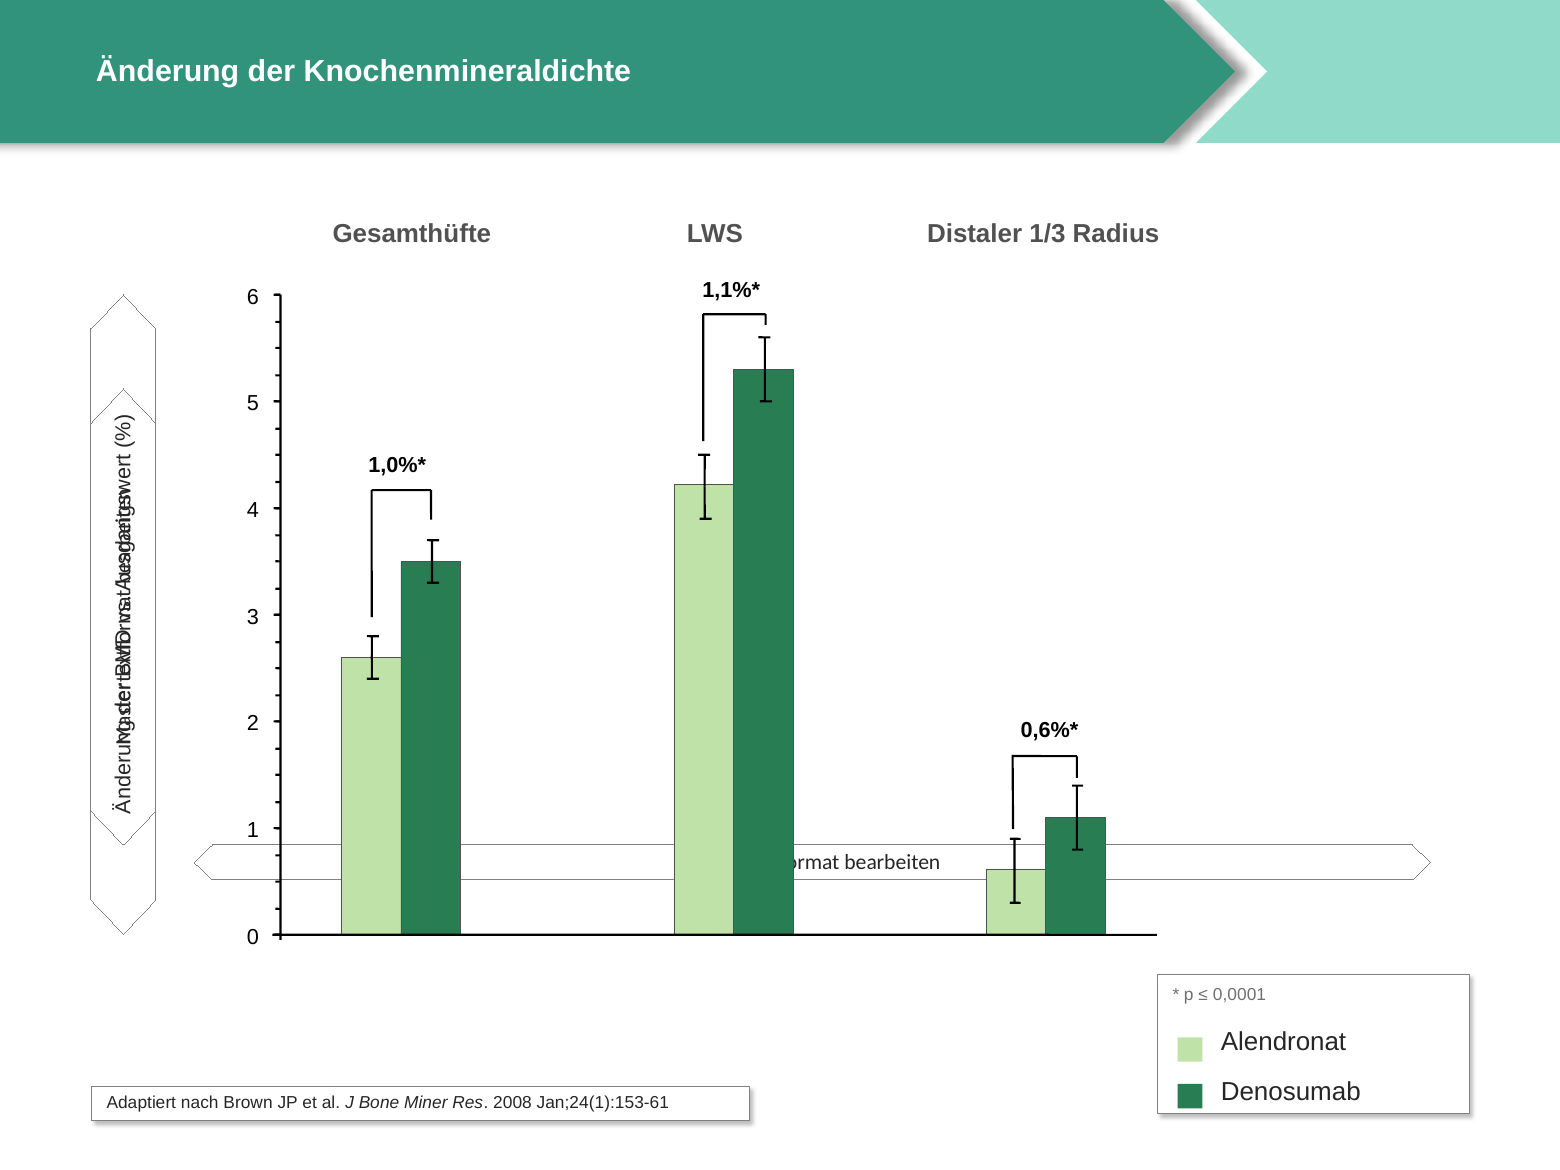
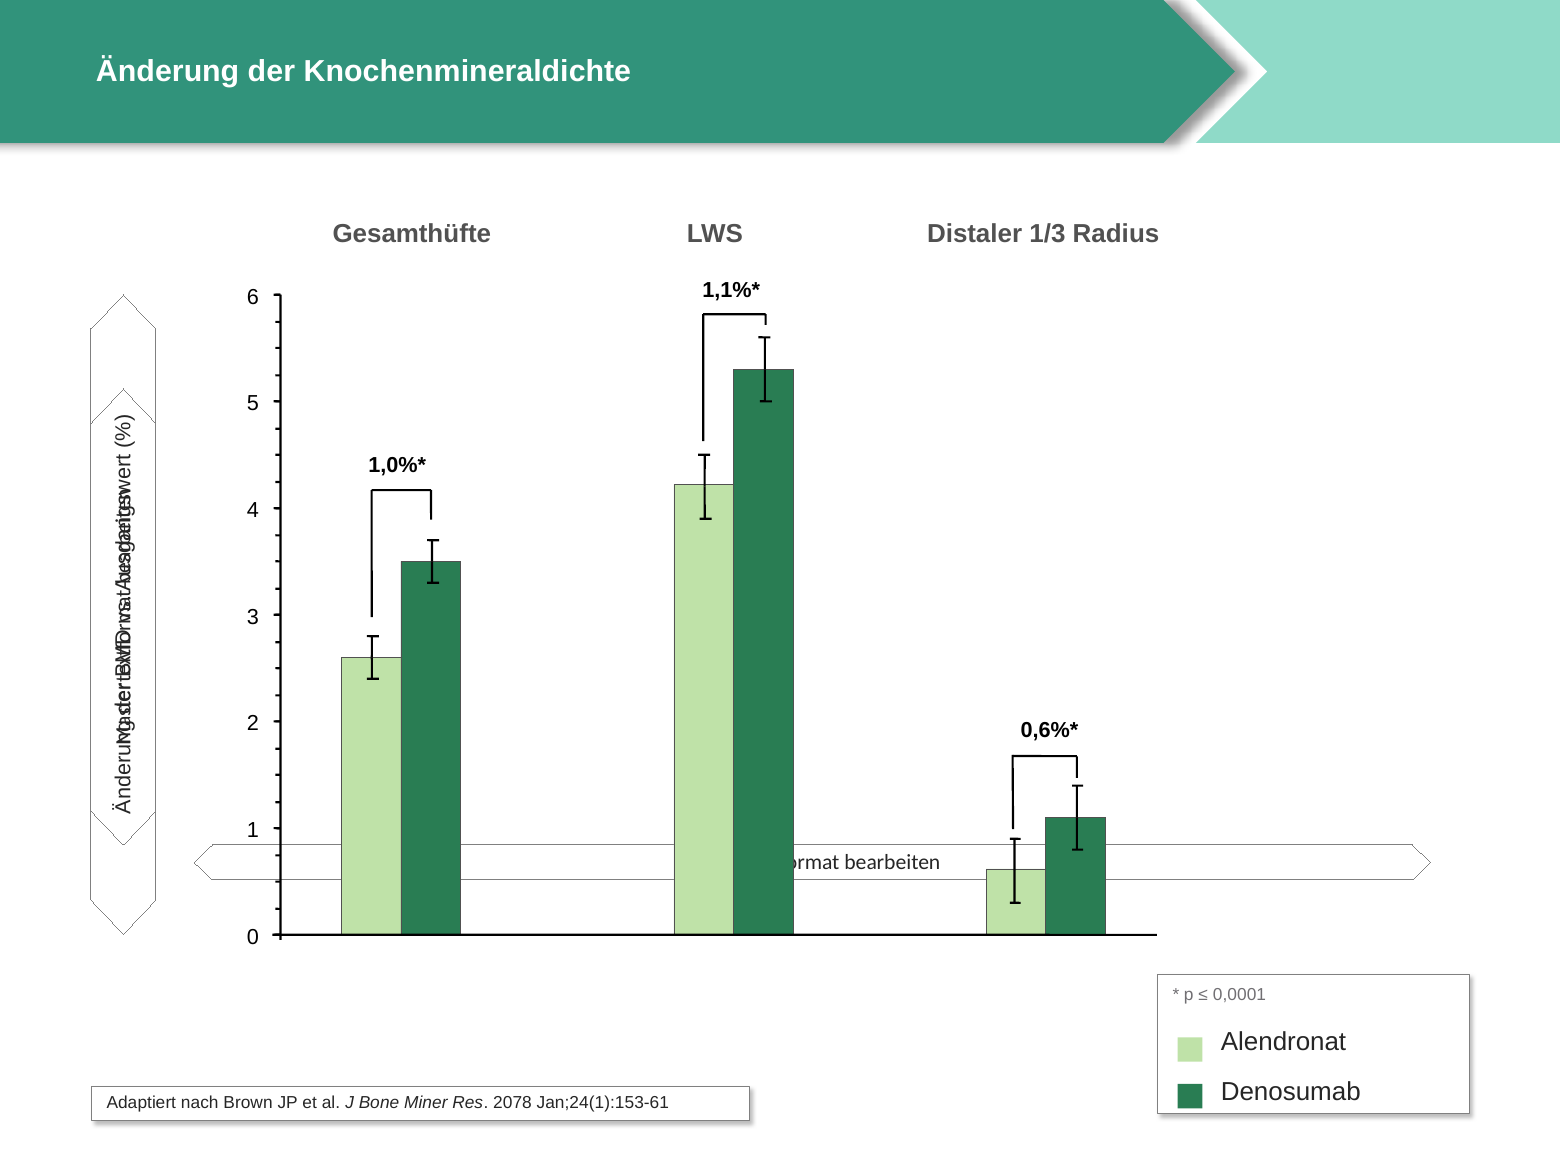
2008: 2008 -> 2078 (513, 1103)
